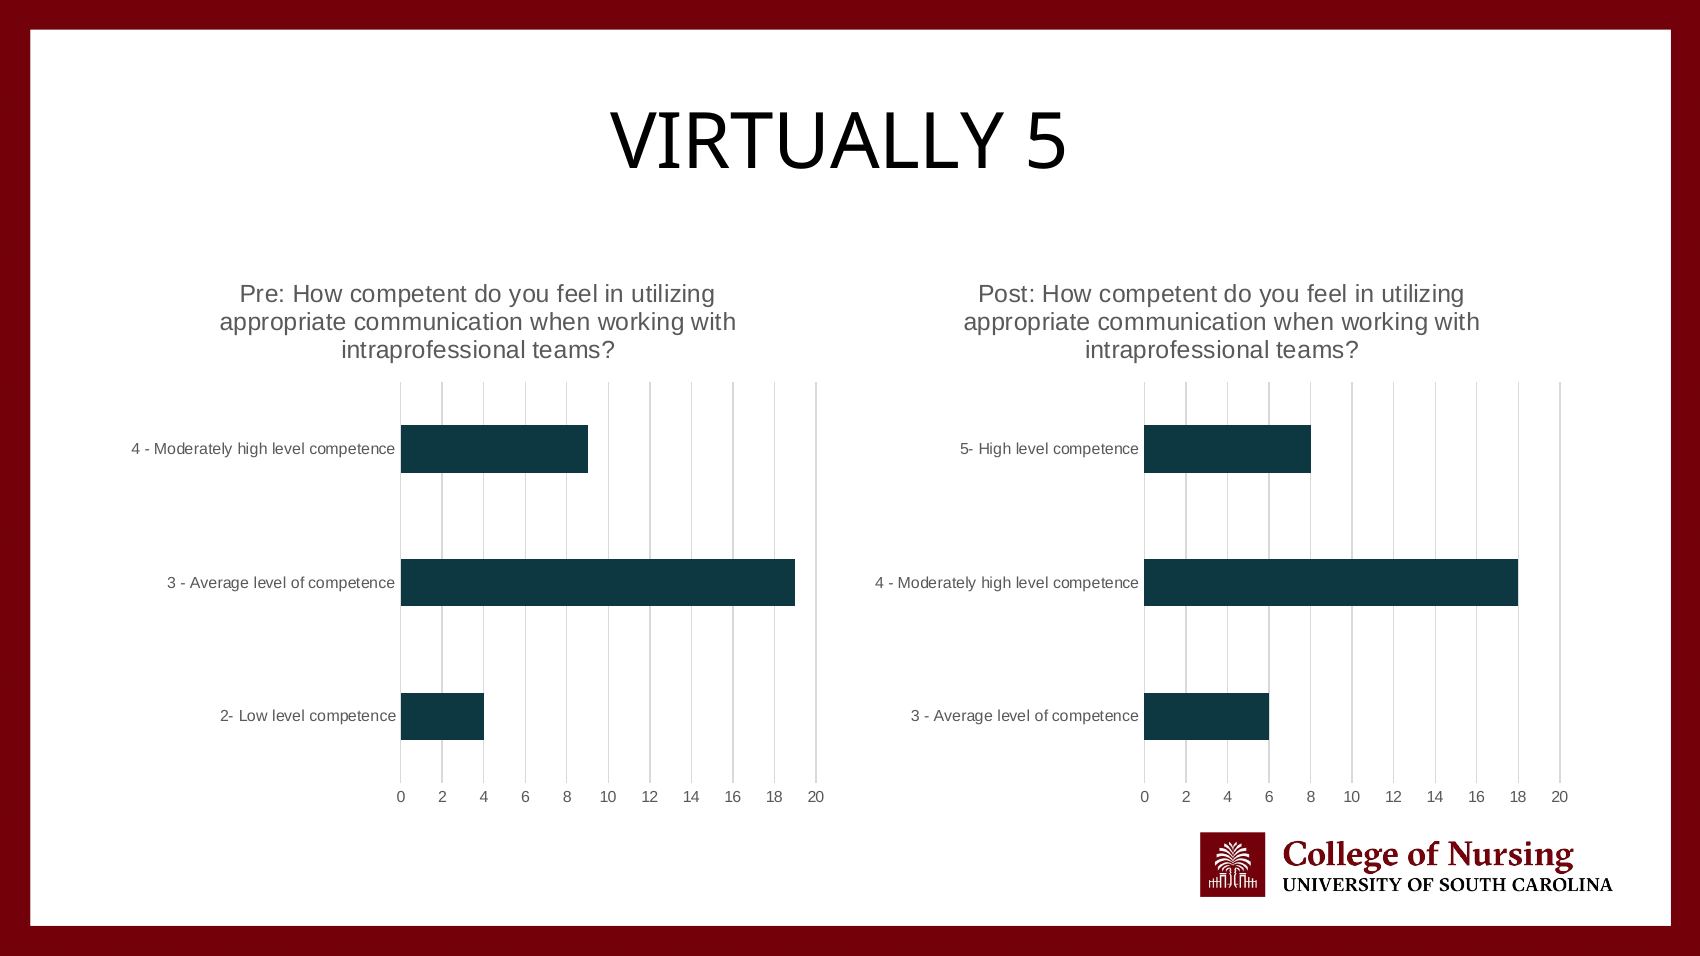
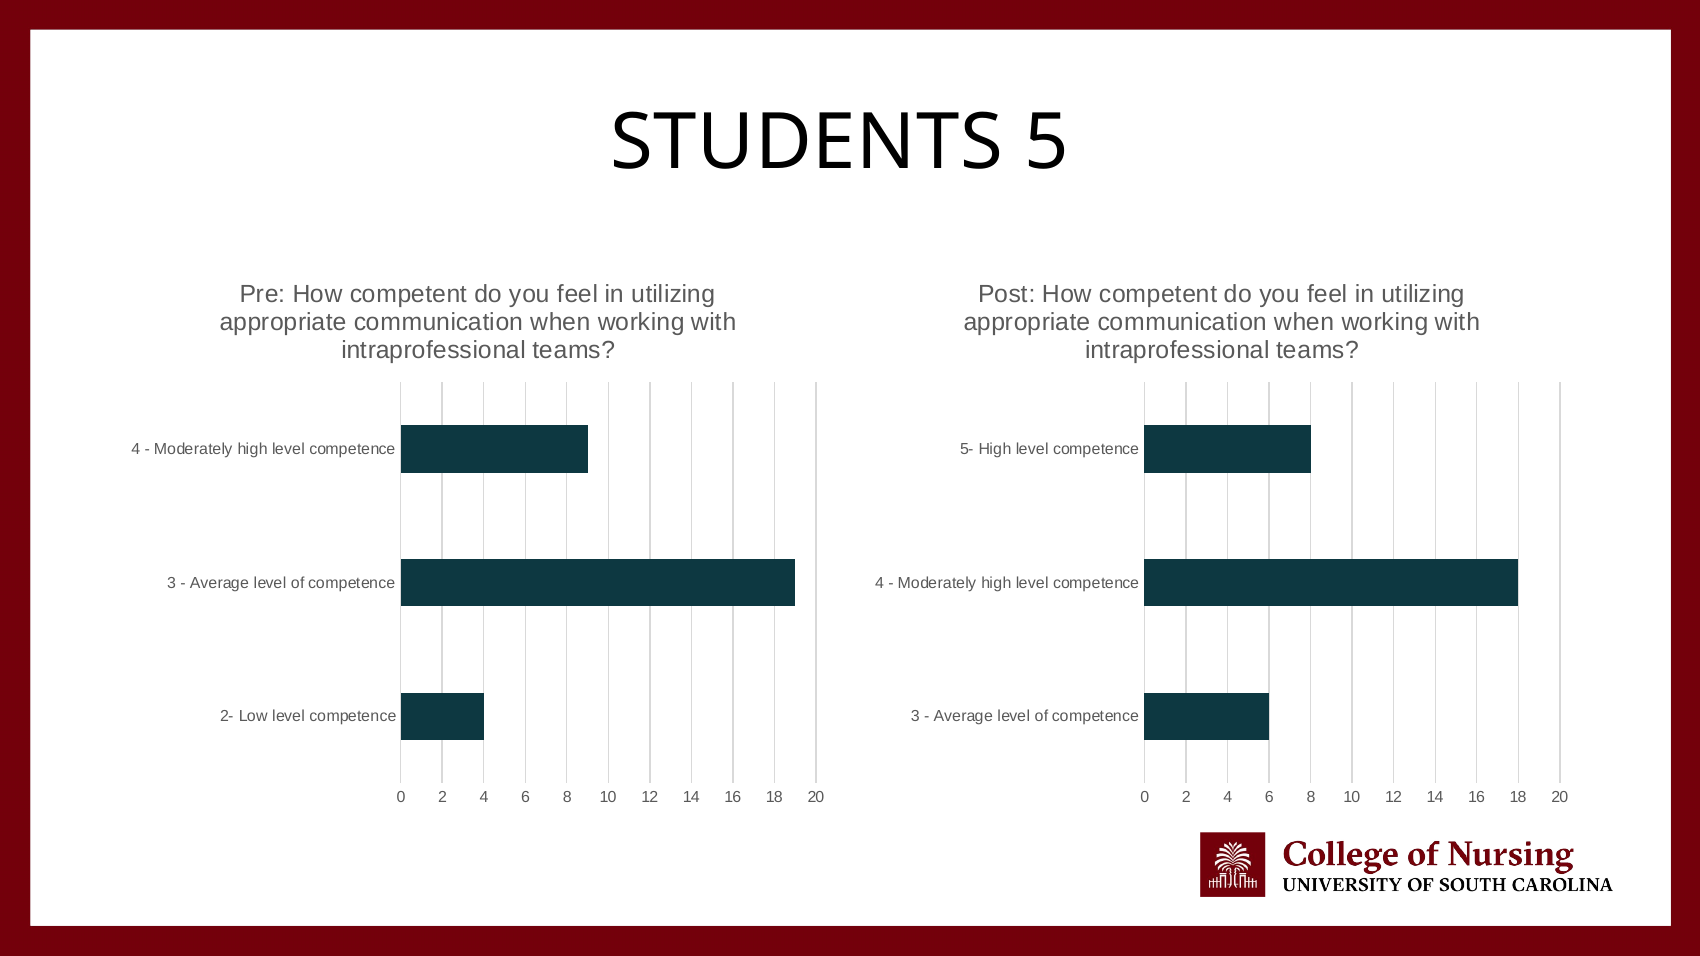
VIRTUALLY: VIRTUALLY -> STUDENTS (807, 143)
